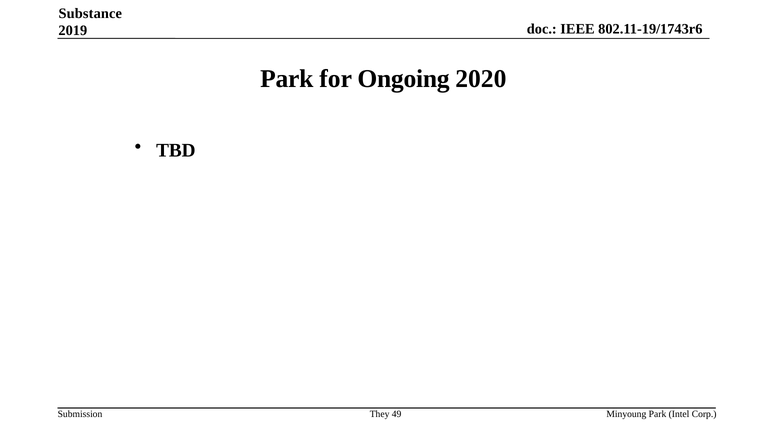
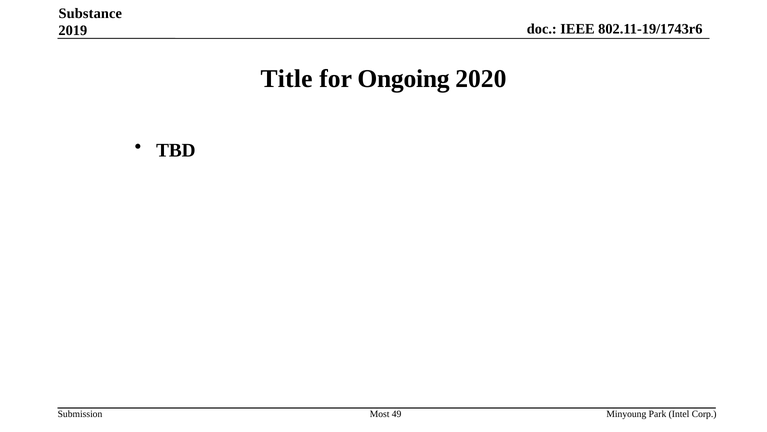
Park: Park -> Title (287, 78)
They: They -> Most (380, 414)
